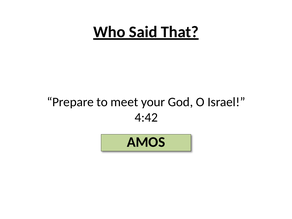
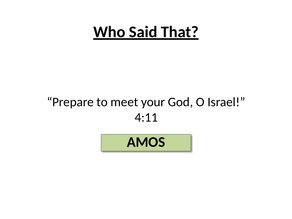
4:42: 4:42 -> 4:11 (146, 118)
